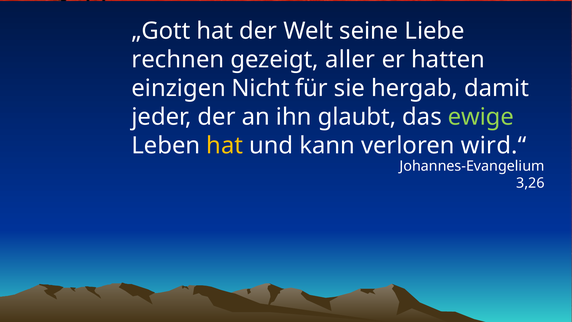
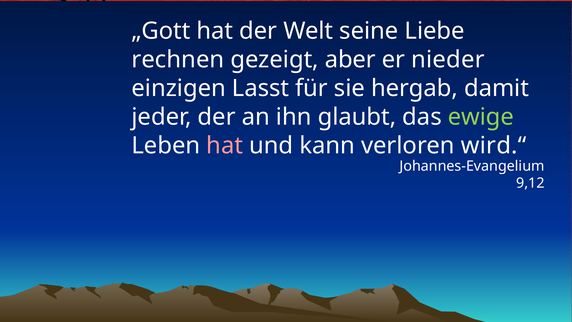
aller: aller -> aber (350, 60)
hatten: hatten -> nieder (448, 60)
Nicht: Nicht -> Lasst (261, 88)
hat colour: yellow -> pink (225, 145)
3,26: 3,26 -> 9,12 (530, 183)
